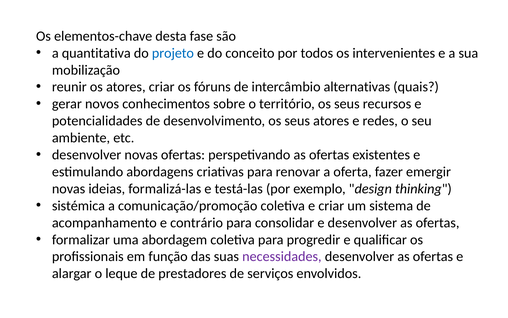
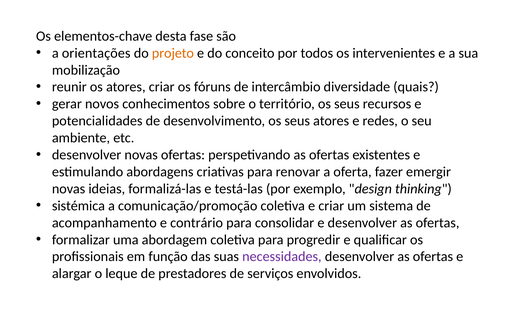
quantitativa: quantitativa -> orientações (96, 53)
projeto colour: blue -> orange (173, 53)
alternativas: alternativas -> diversidade (357, 87)
